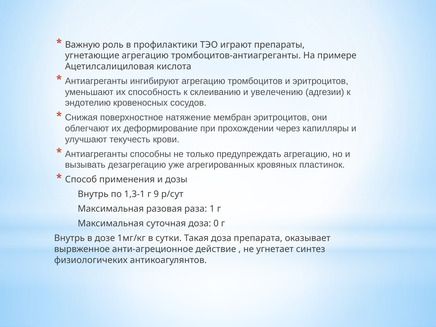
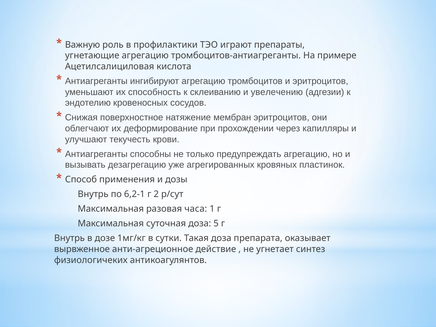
1,3-1: 1,3-1 -> 6,2-1 (135, 194)
9: 9 -> 2 (156, 194)
раза: раза -> часа (196, 209)
0: 0 -> 5 (216, 224)
